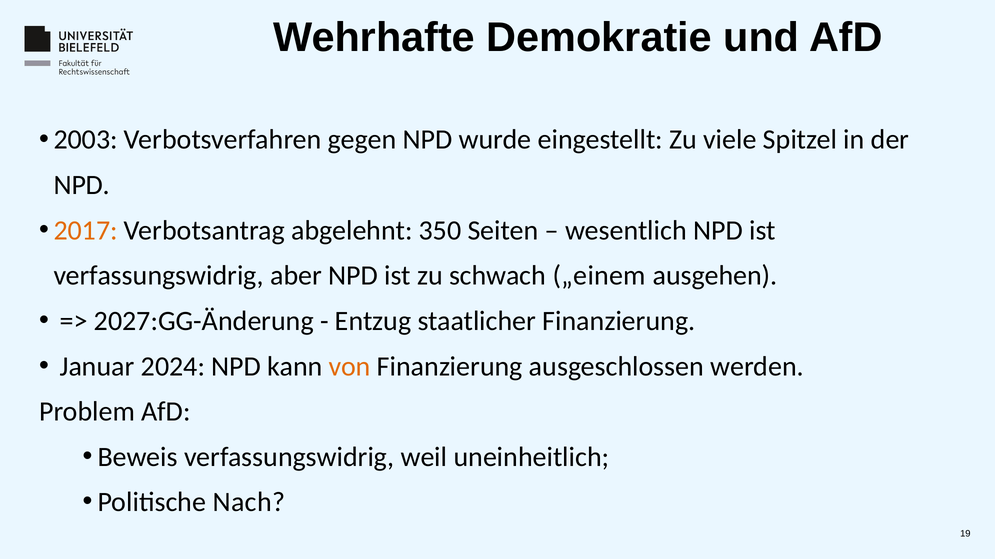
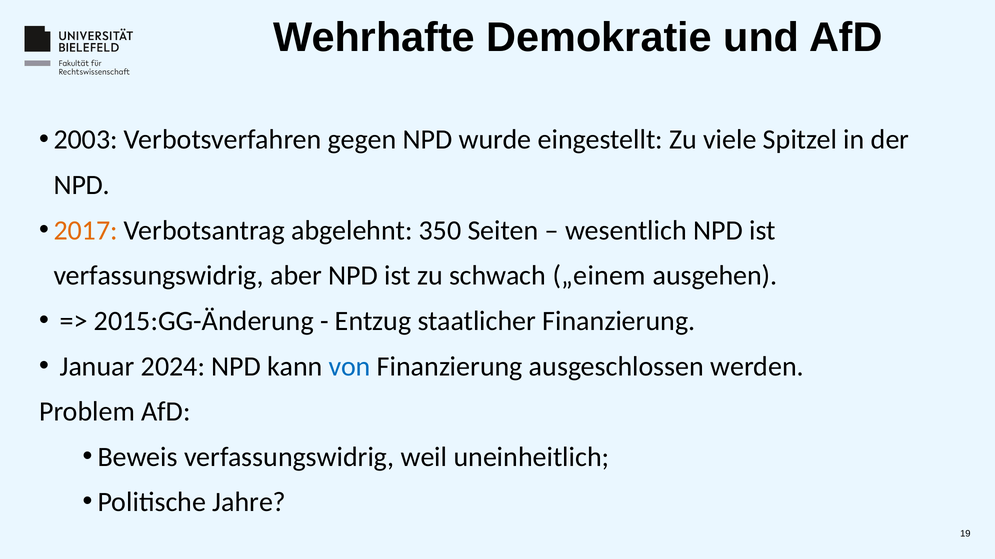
2027:GG-Änderung: 2027:GG-Änderung -> 2015:GG-Änderung (204, 321)
von colour: orange -> blue (350, 367)
Nach: Nach -> Jahre (249, 503)
